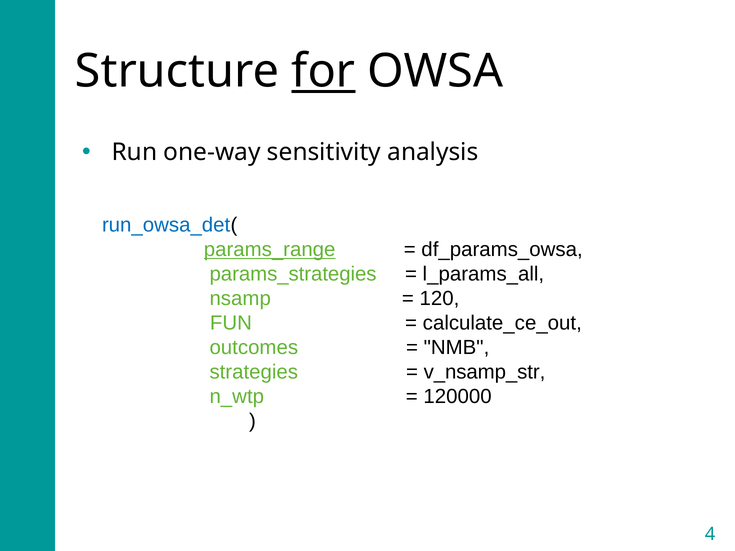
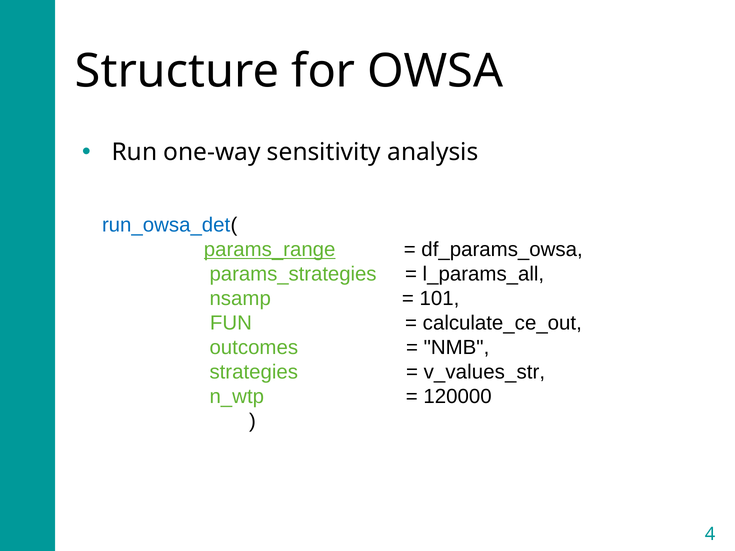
for underline: present -> none (323, 71)
120: 120 -> 101 (439, 299)
v_nsamp_str: v_nsamp_str -> v_values_str (484, 372)
